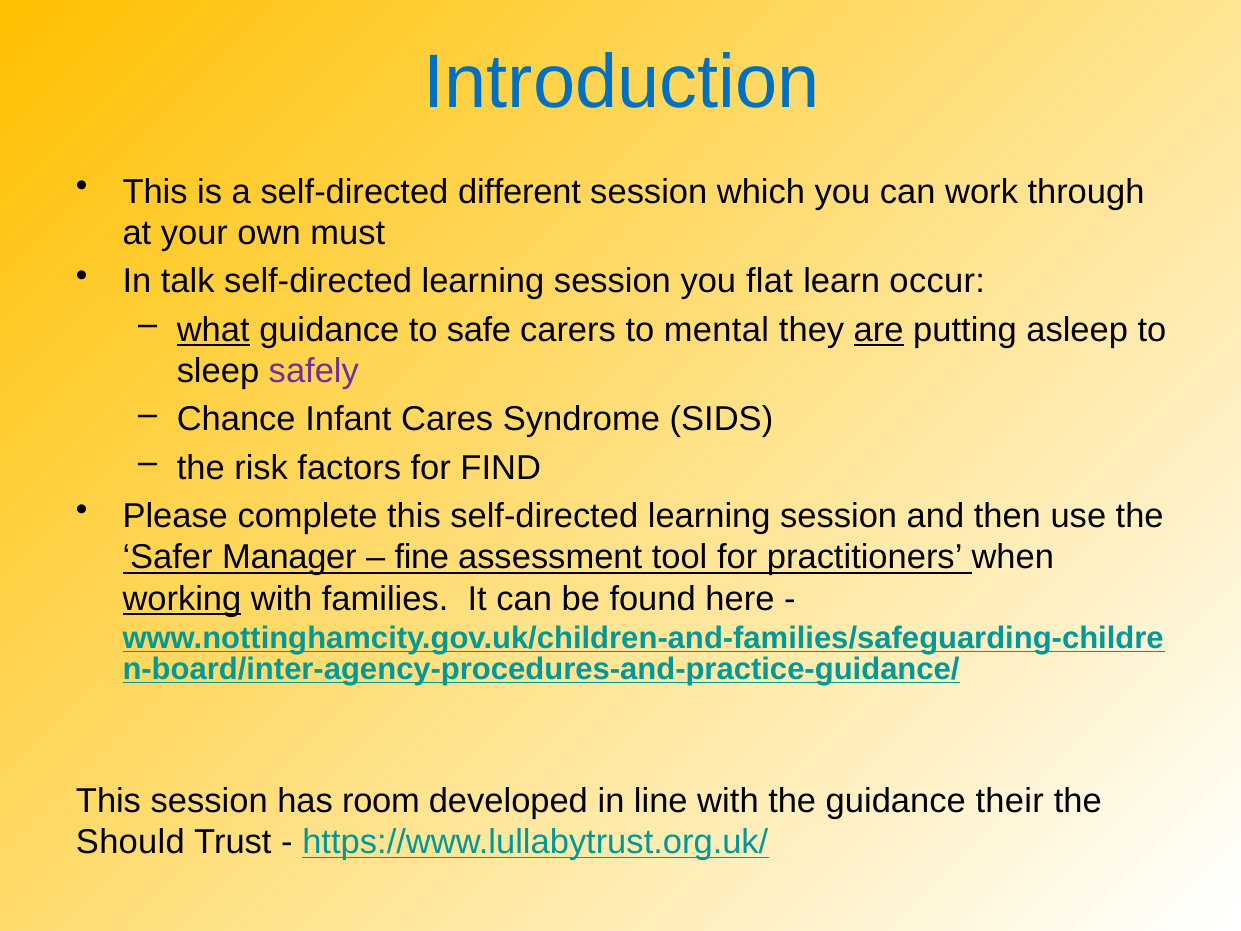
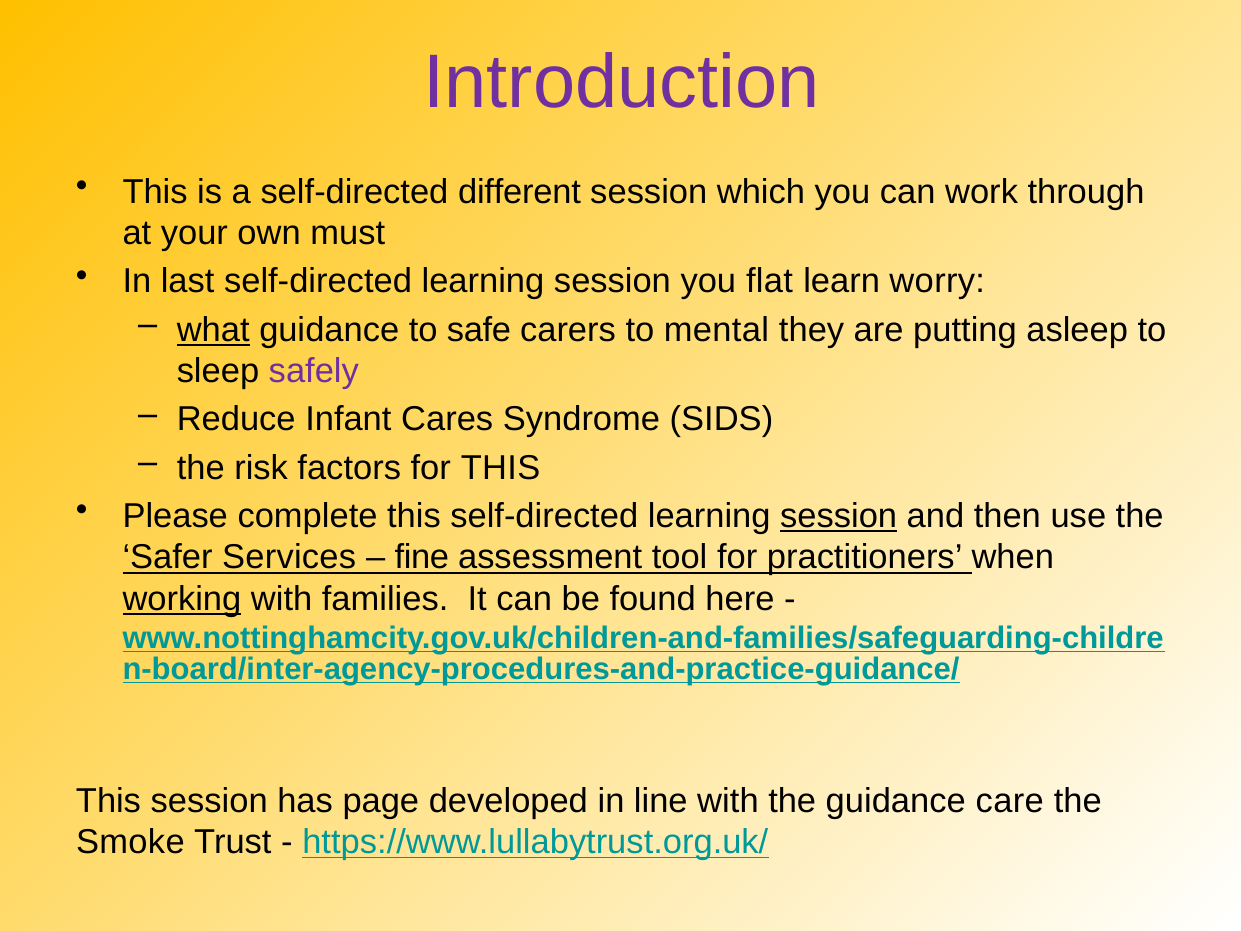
Introduction colour: blue -> purple (622, 83)
talk: talk -> last (188, 281)
occur: occur -> worry (937, 281)
are underline: present -> none (879, 330)
Chance: Chance -> Reduce (236, 419)
for FIND: FIND -> THIS (501, 468)
session underline: none -> present (839, 516)
Manager: Manager -> Services (289, 557)
room: room -> page (381, 801)
their: their -> care (1010, 801)
Should: Should -> Smoke (130, 842)
